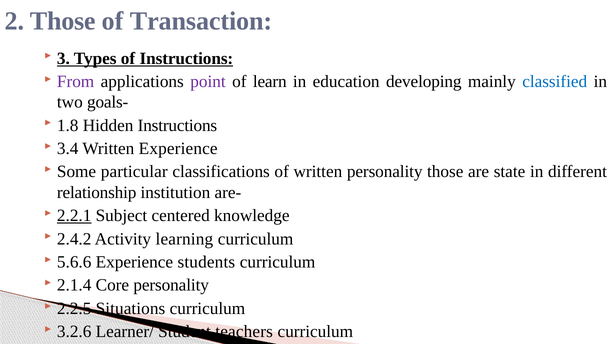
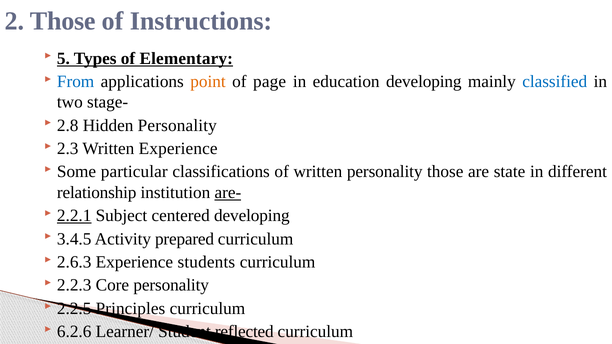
Transaction: Transaction -> Instructions (201, 21)
3: 3 -> 5 (63, 58)
of Instructions: Instructions -> Elementary (186, 58)
From colour: purple -> blue (76, 82)
point colour: purple -> orange (208, 82)
learn: learn -> page (270, 82)
goals-: goals- -> stage- (108, 102)
1.8: 1.8 -> 2.8 (68, 125)
Hidden Instructions: Instructions -> Personality (177, 125)
3.4: 3.4 -> 2.3 (68, 149)
are- underline: none -> present (228, 193)
centered knowledge: knowledge -> developing (252, 216)
2.4.2: 2.4.2 -> 3.4.5 (74, 239)
learning: learning -> prepared (185, 239)
5.6.6: 5.6.6 -> 2.6.3 (74, 262)
2.1.4: 2.1.4 -> 2.2.3 (74, 285)
Situations: Situations -> Principles (130, 309)
3.2.6: 3.2.6 -> 6.2.6 (74, 332)
teachers: teachers -> reflected (244, 332)
